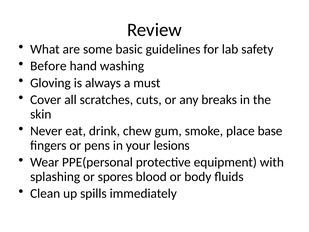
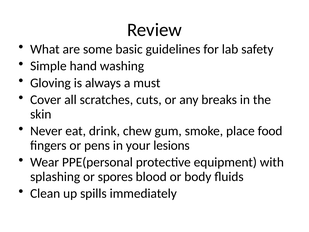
Before: Before -> Simple (48, 66)
base: base -> food (270, 131)
